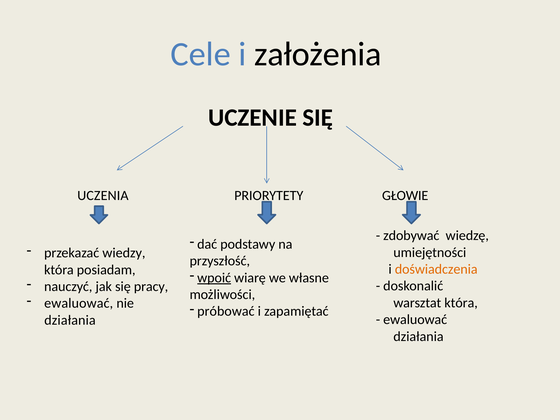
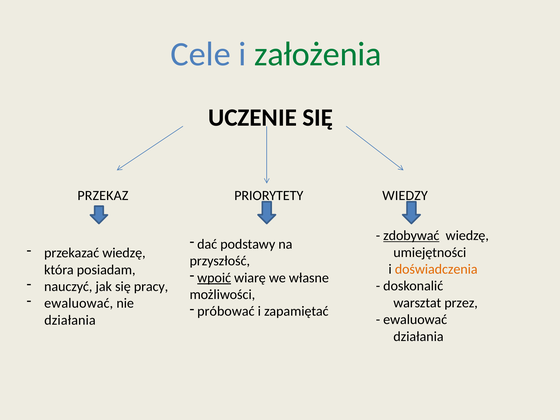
założenia colour: black -> green (318, 54)
UCZENIA: UCZENIA -> PRZEKAZ (103, 196)
GŁOWIE: GŁOWIE -> WIEDZY (405, 196)
zdobywać underline: none -> present (411, 236)
przekazać wiedzy: wiedzy -> wiedzę (124, 253)
warsztat która: która -> przez (461, 303)
